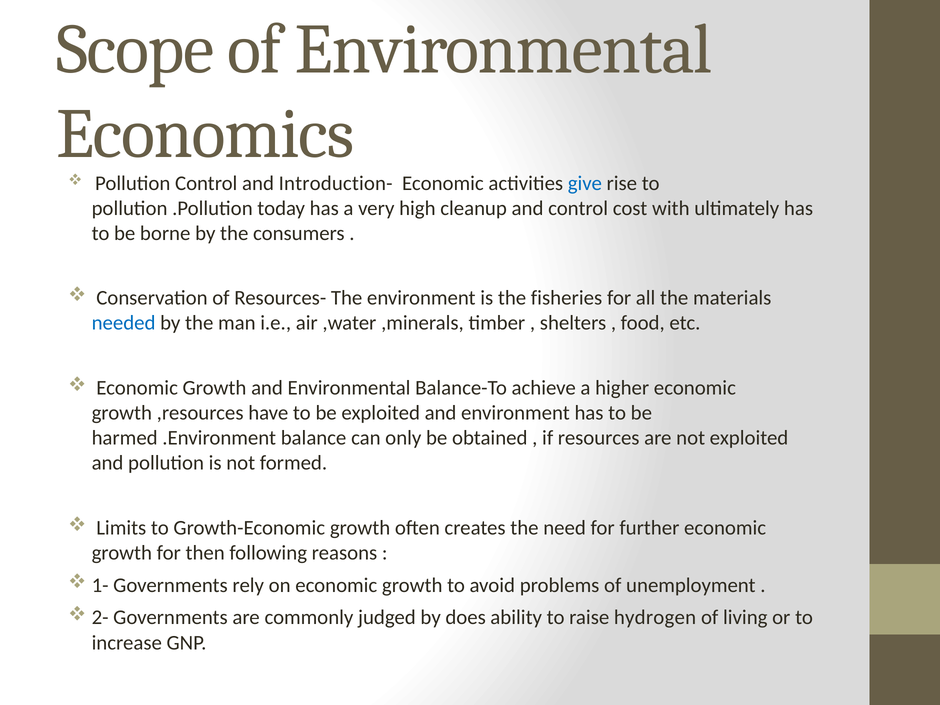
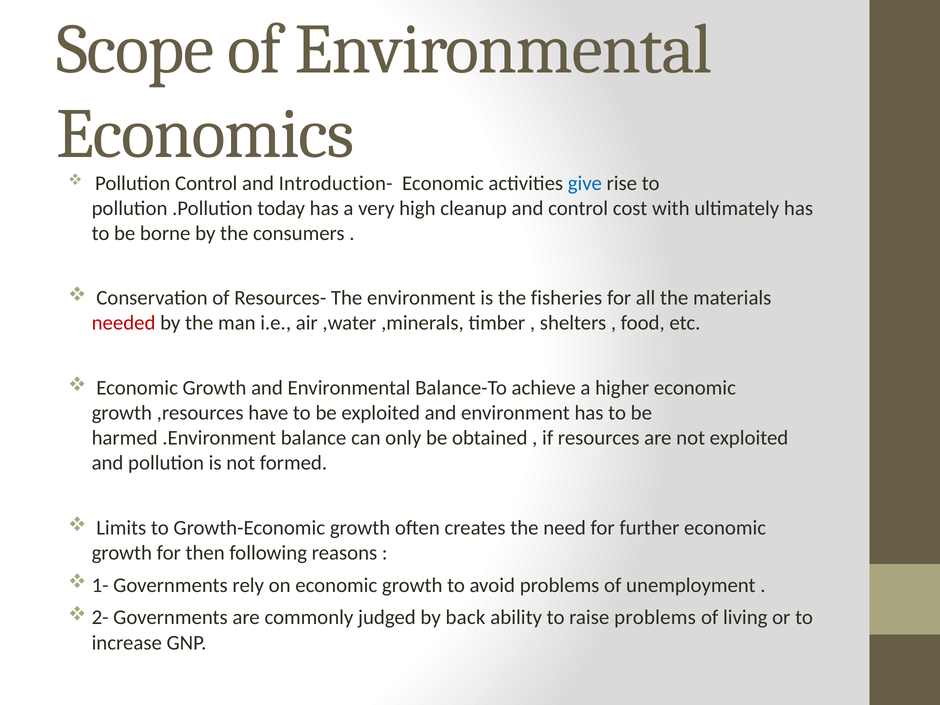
needed colour: blue -> red (124, 323)
does: does -> back (465, 618)
raise hydrogen: hydrogen -> problems (655, 618)
